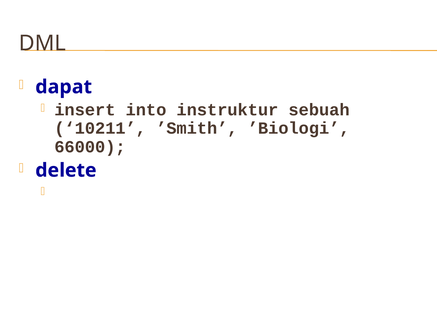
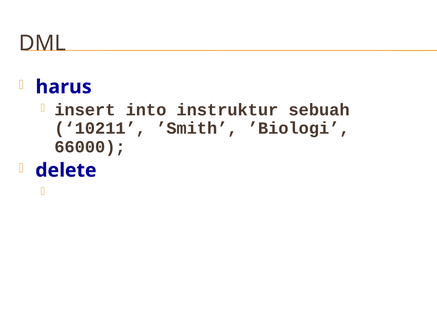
dapat: dapat -> harus (64, 87)
